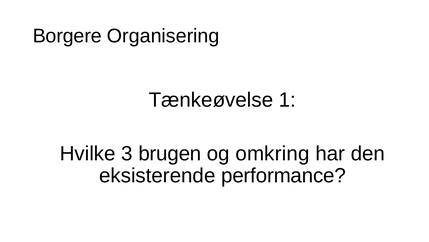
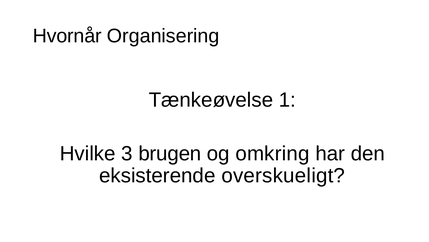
Borgere: Borgere -> Hvornår (67, 36)
performance: performance -> overskueligt (283, 175)
